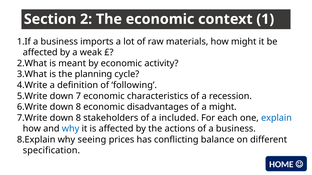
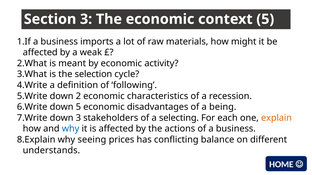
Section 2: 2 -> 3 (86, 19)
context 1: 1 -> 5 (265, 19)
planning: planning -> selection (93, 74)
7: 7 -> 2 (78, 96)
8: 8 -> 5 (78, 107)
a might: might -> being (223, 107)
8: 8 -> 3 (78, 118)
included: included -> selecting (179, 118)
explain colour: blue -> orange (276, 118)
specification: specification -> understands (51, 151)
